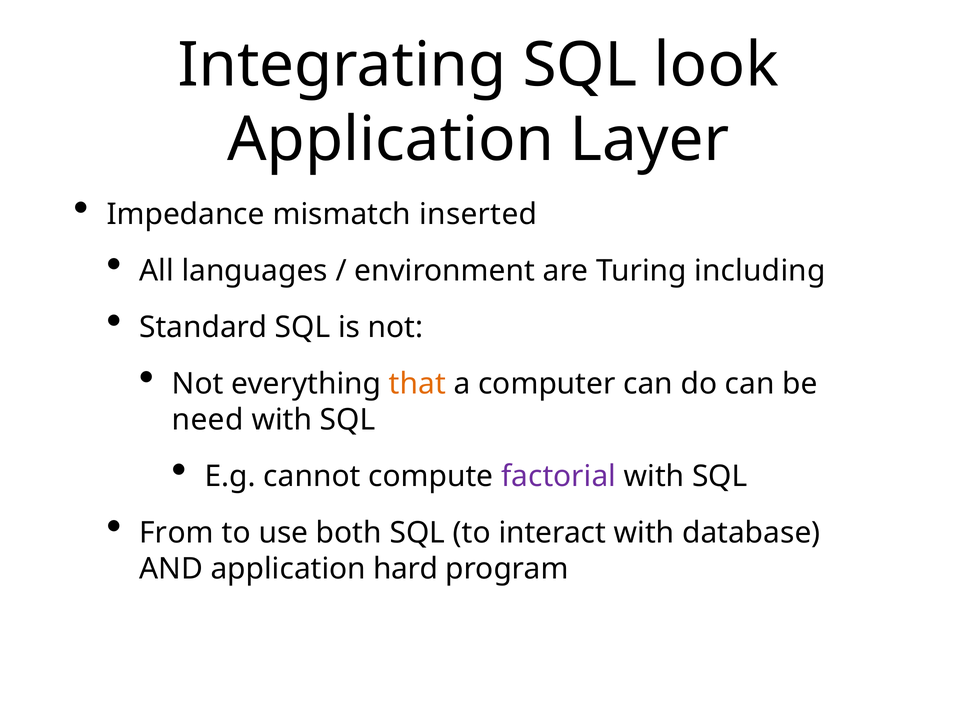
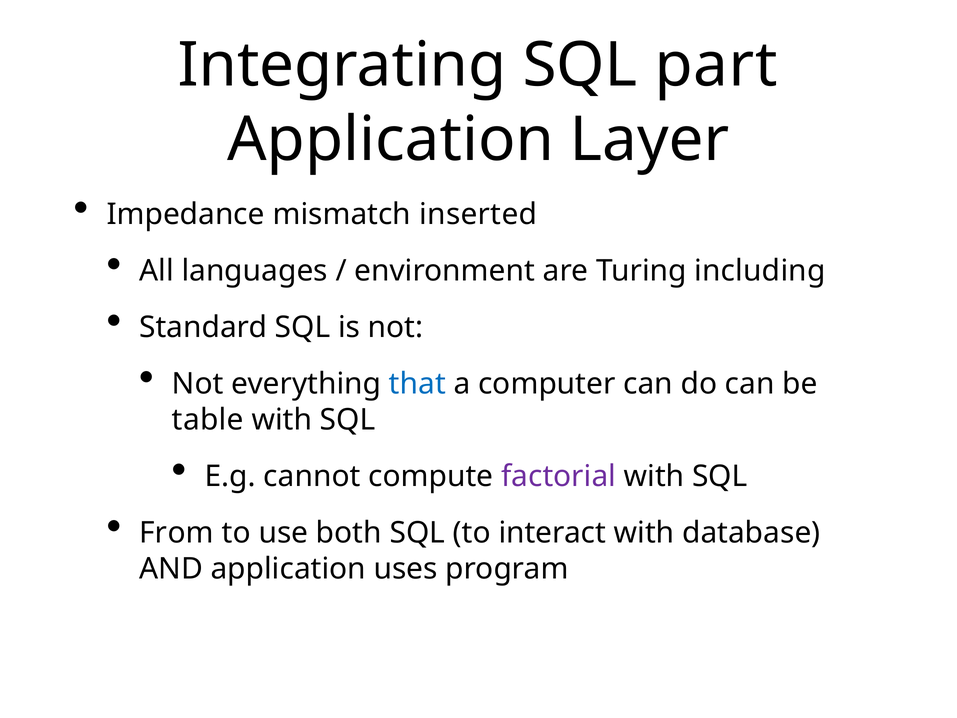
look: look -> part (716, 65)
that colour: orange -> blue (417, 384)
need: need -> table (208, 420)
hard: hard -> uses (406, 569)
